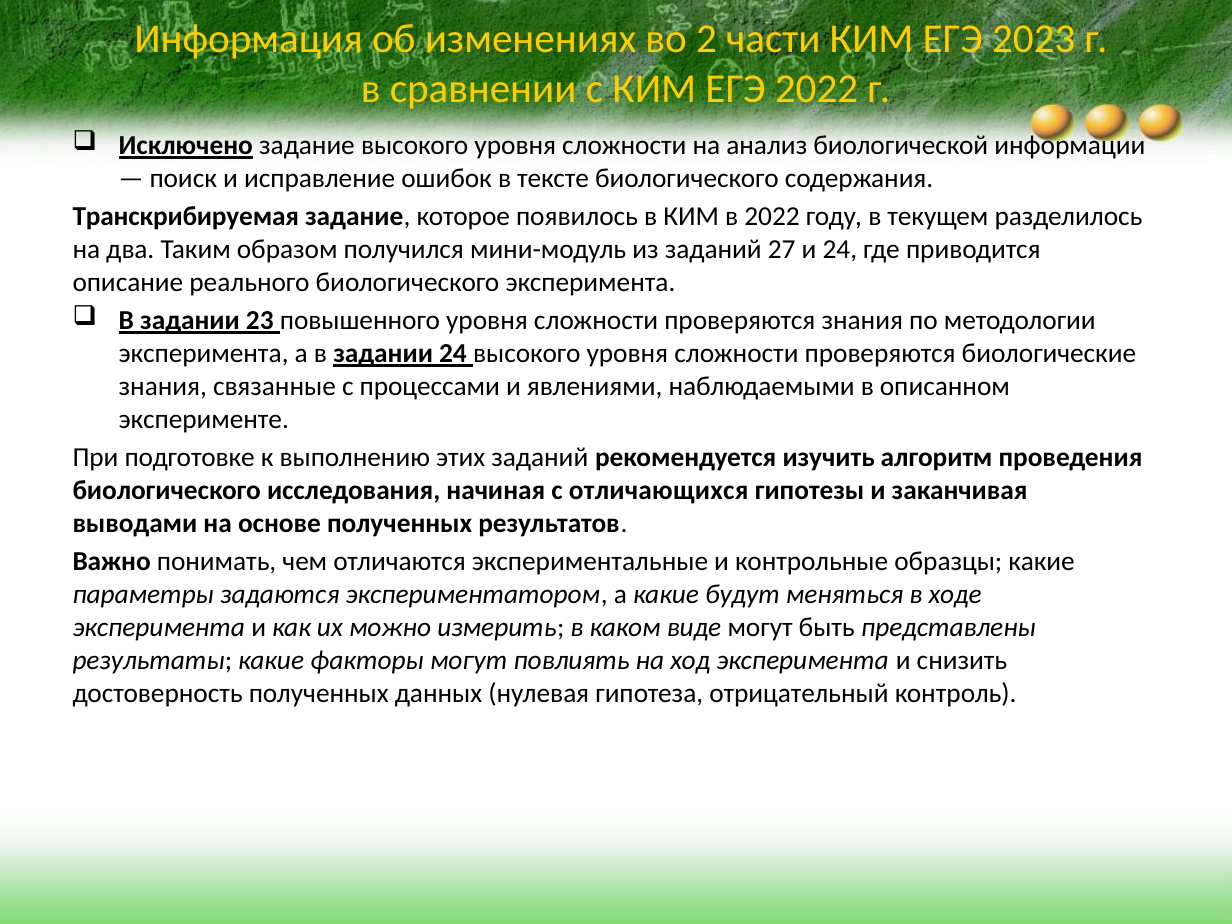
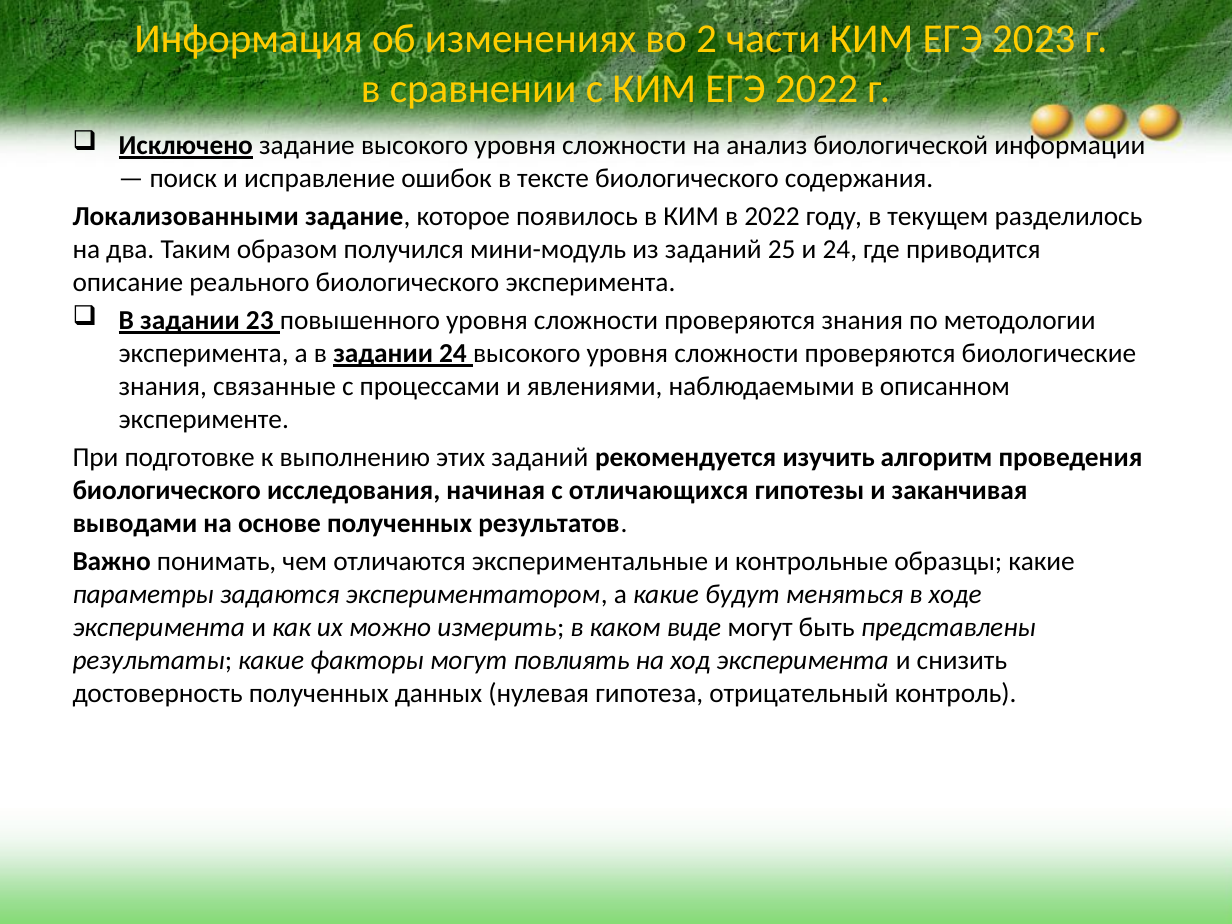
Транскрибируемая: Транскрибируемая -> Локализованными (186, 217)
27: 27 -> 25 (782, 250)
